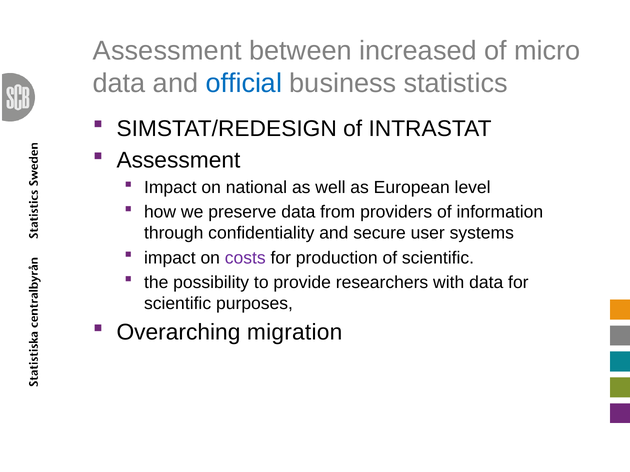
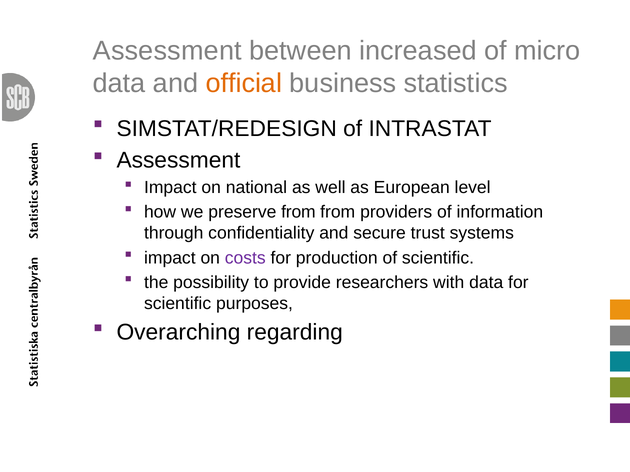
official colour: blue -> orange (244, 84)
preserve data: data -> from (298, 212)
user: user -> trust (428, 233)
migration: migration -> regarding (295, 333)
